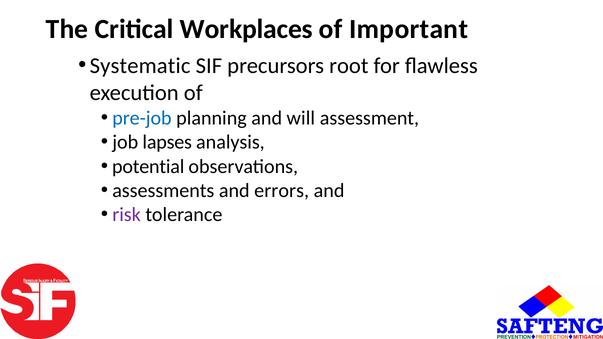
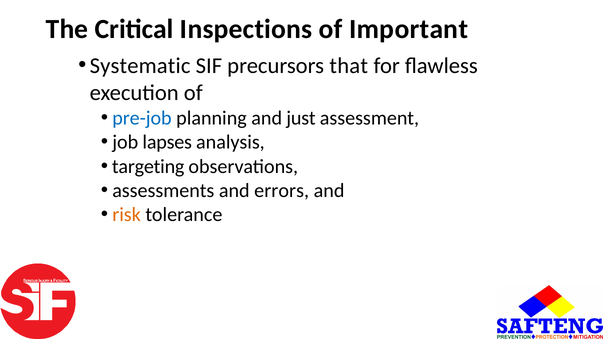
Workplaces: Workplaces -> Inspections (246, 29)
root: root -> that (349, 66)
will: will -> just (301, 118)
potential: potential -> targeting (148, 167)
risk colour: purple -> orange (127, 215)
